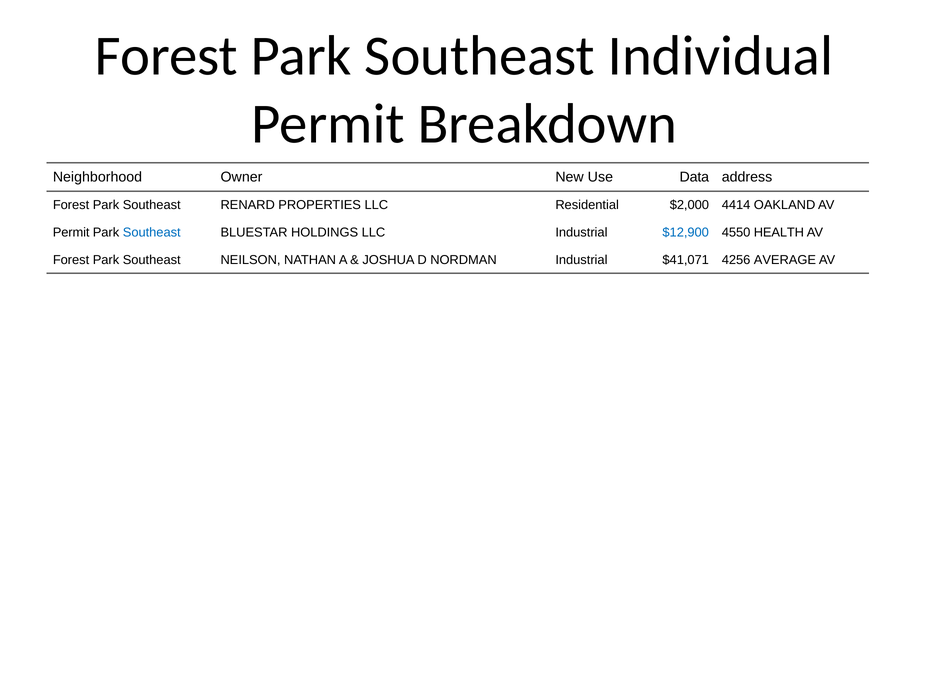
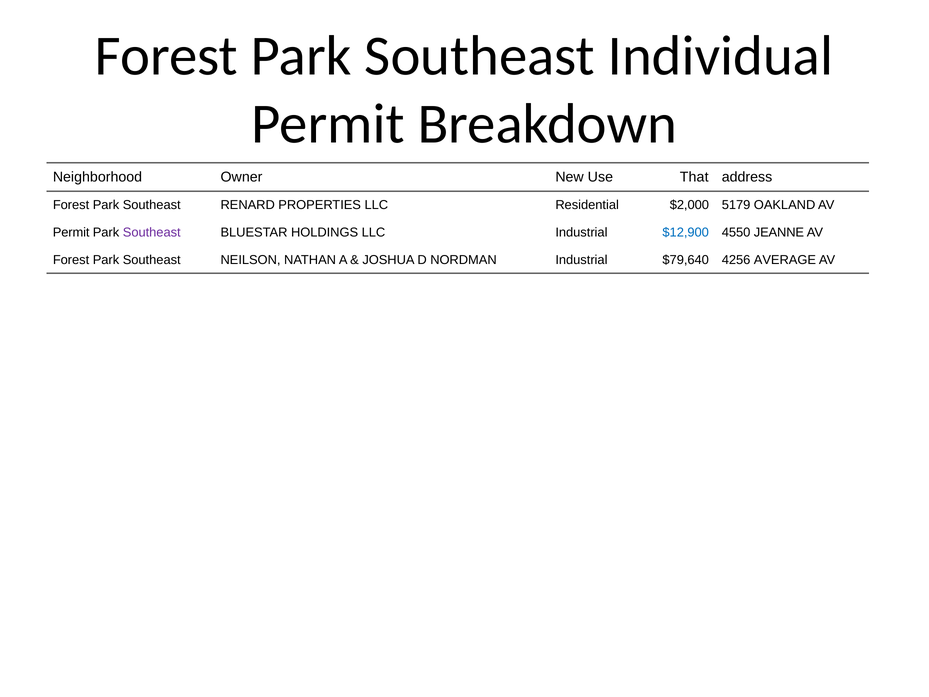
Data: Data -> That (694, 177)
4414: 4414 -> 5179 (736, 205)
Southeast colour: blue -> purple (152, 232)
HEALTH: HEALTH -> JEANNE (779, 232)
$41,071: $41,071 -> $79,640 (686, 260)
